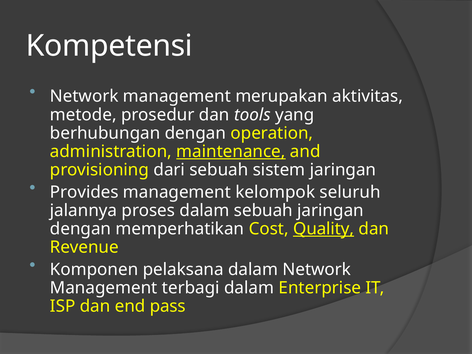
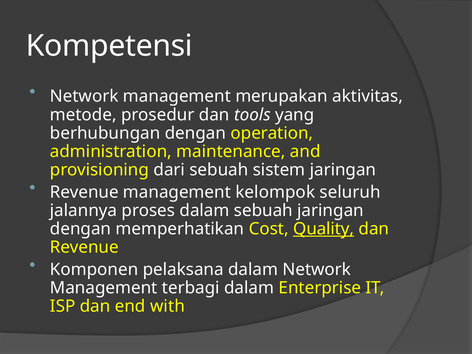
maintenance underline: present -> none (231, 152)
Provides: Provides -> Revenue (84, 192)
pass: pass -> with (168, 306)
